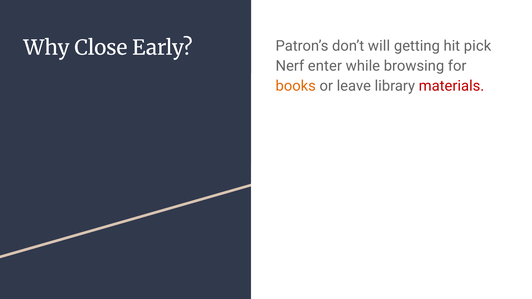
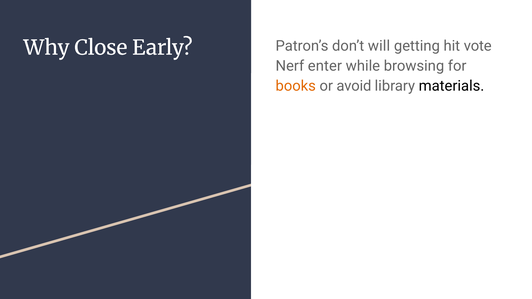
pick: pick -> vote (478, 46)
leave: leave -> avoid (354, 86)
materials colour: red -> black (451, 86)
